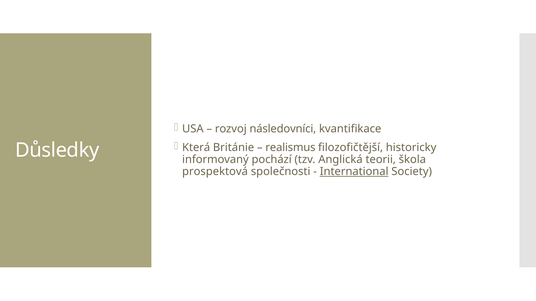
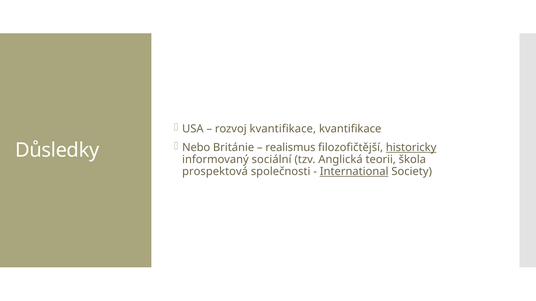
rozvoj následovníci: následovníci -> kvantifikace (283, 129)
Která: Která -> Nebo (196, 148)
historicky underline: none -> present (411, 148)
pochází: pochází -> sociální (272, 160)
